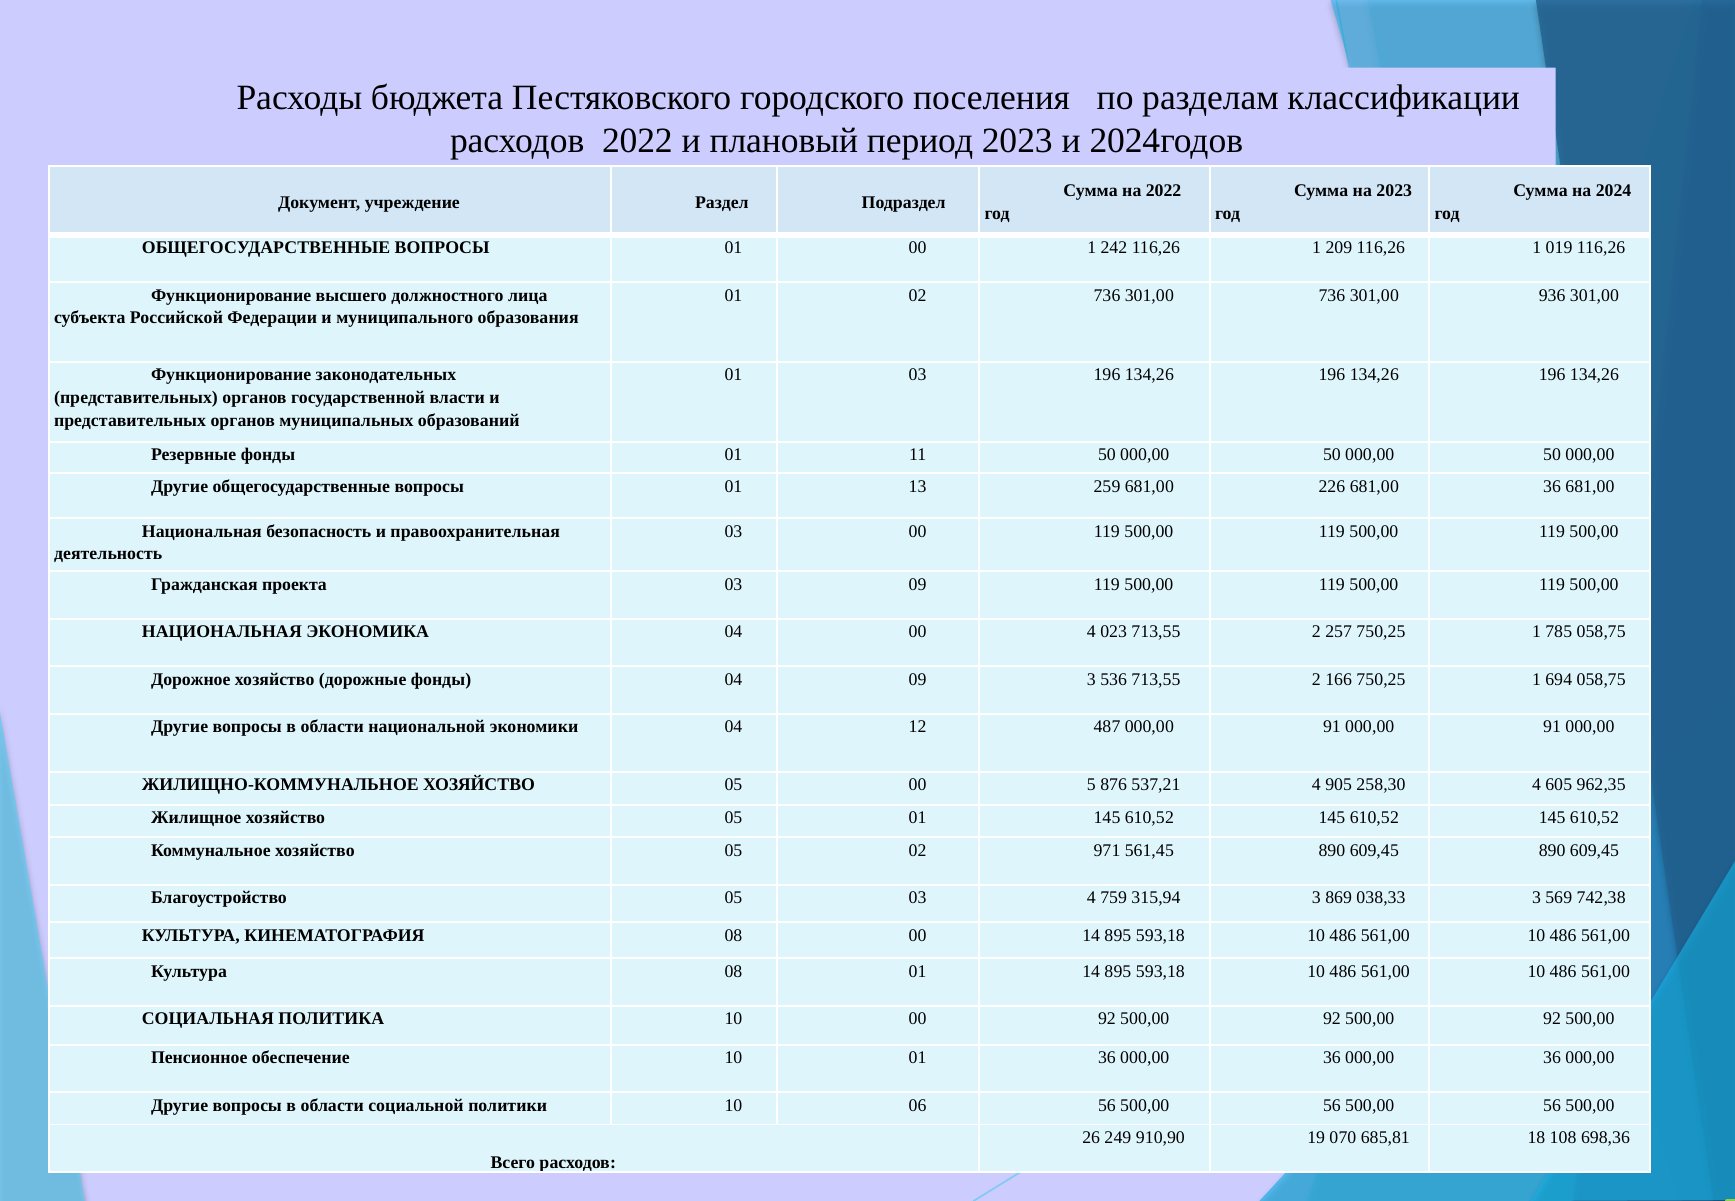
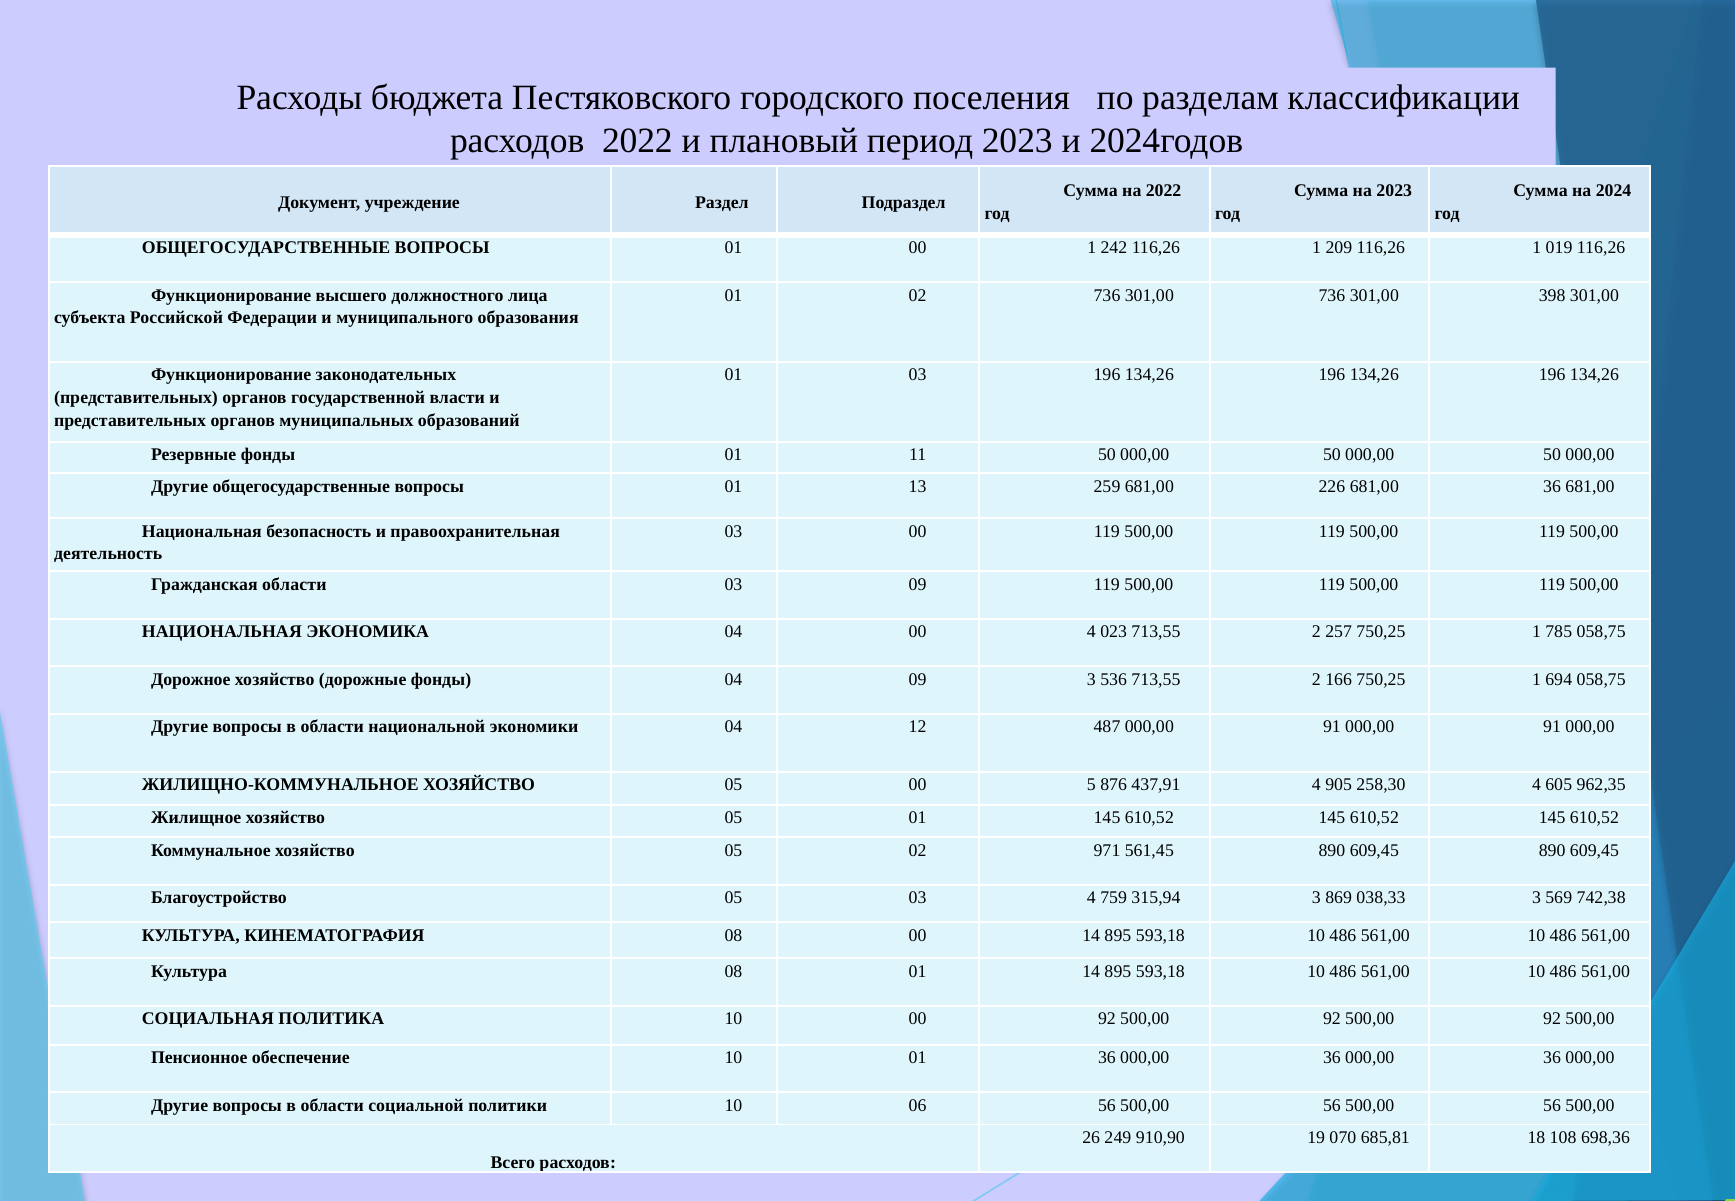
936: 936 -> 398 (1552, 295)
Гражданская проекта: проекта -> области (294, 584)
537,21: 537,21 -> 437,91 (1156, 785)
